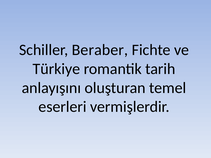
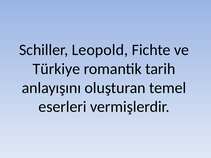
Beraber: Beraber -> Leopold (100, 50)
